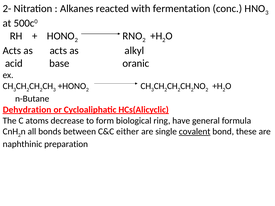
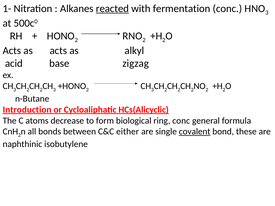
2-: 2- -> 1- (7, 9)
reacted underline: none -> present (112, 9)
oranic: oranic -> zigzag (136, 63)
Dehydration: Dehydration -> Introduction (27, 110)
ring have: have -> conc (181, 121)
preparation: preparation -> isobutylene (66, 144)
